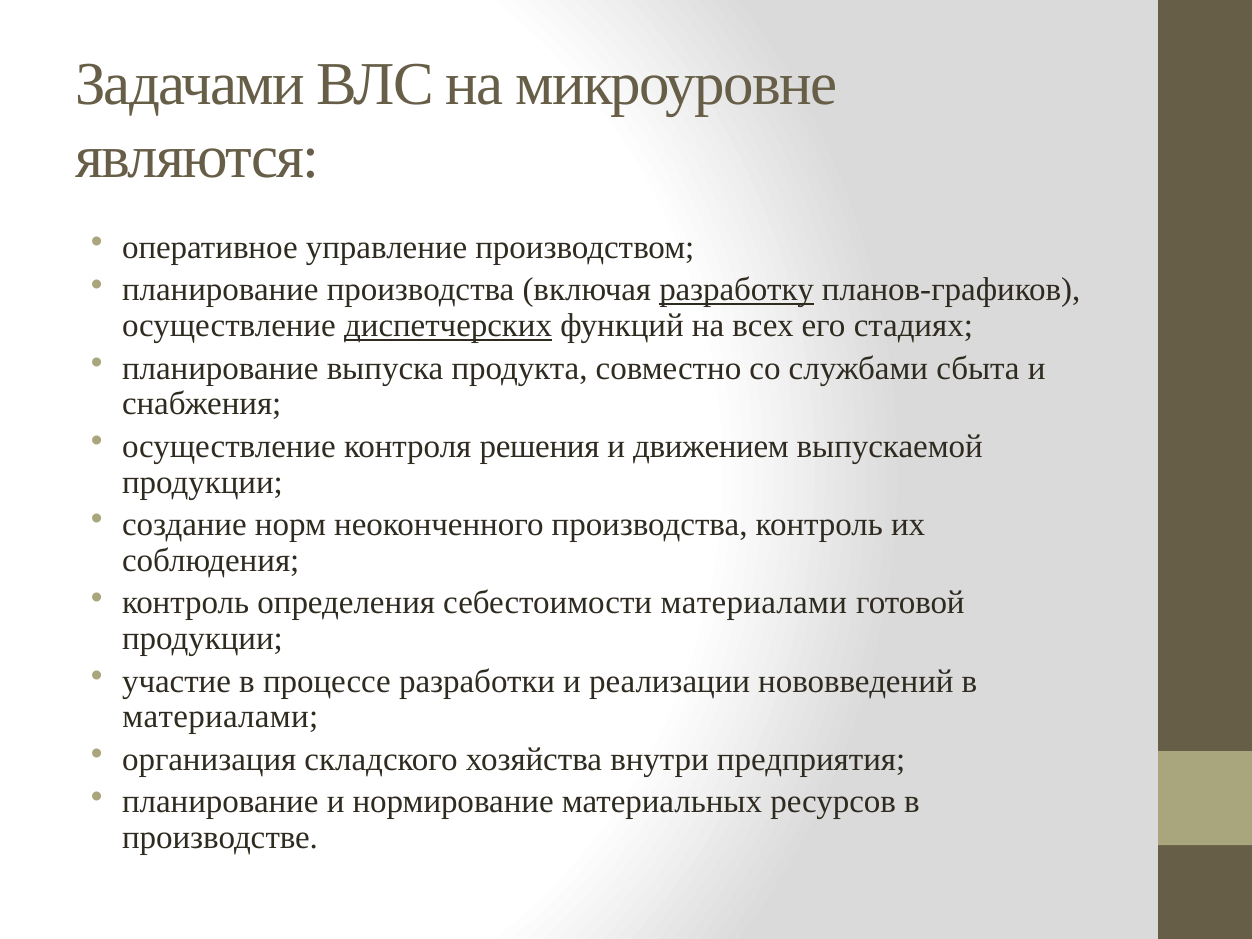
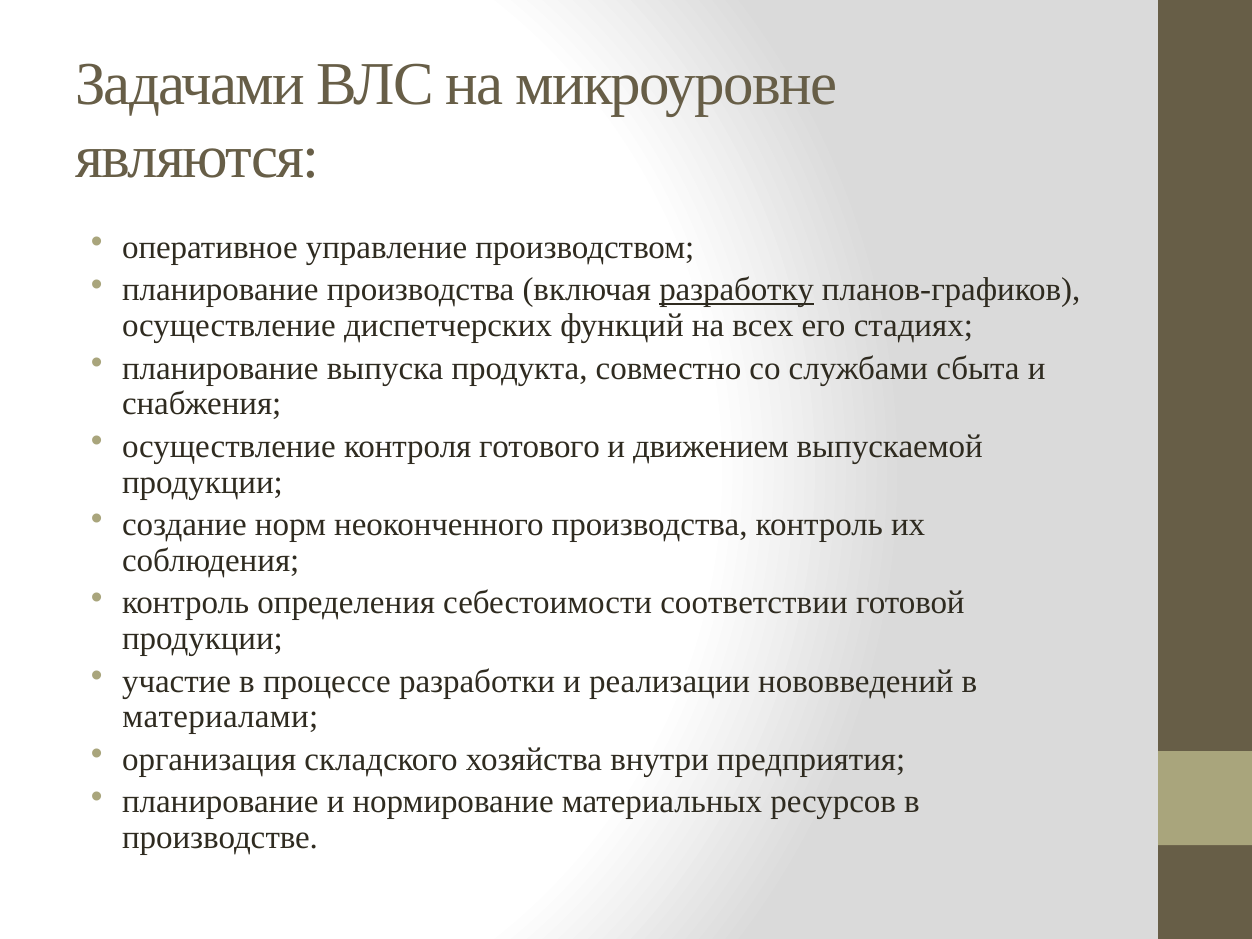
диспетчерских underline: present -> none (448, 326)
решения: решения -> готового (539, 446)
себестоимости материалами: материалами -> соответствии (754, 603)
